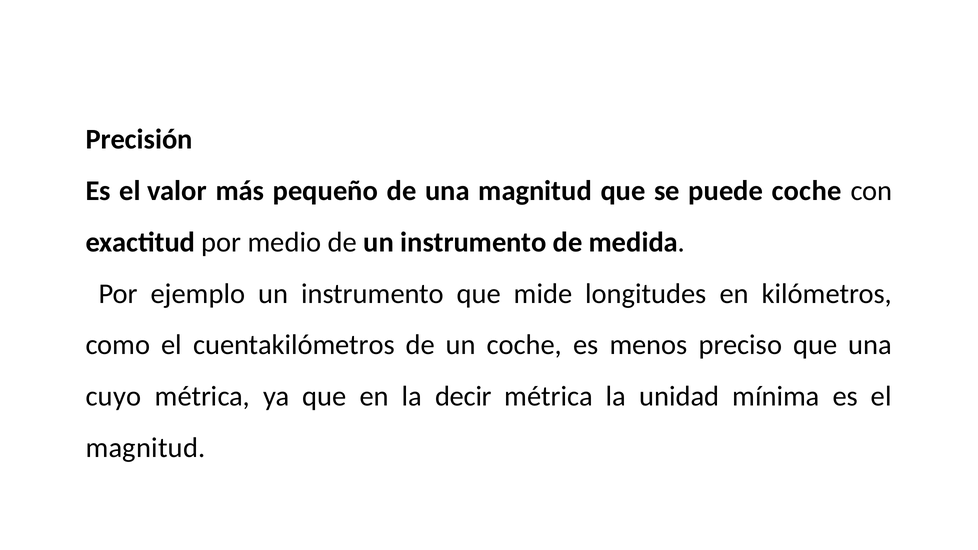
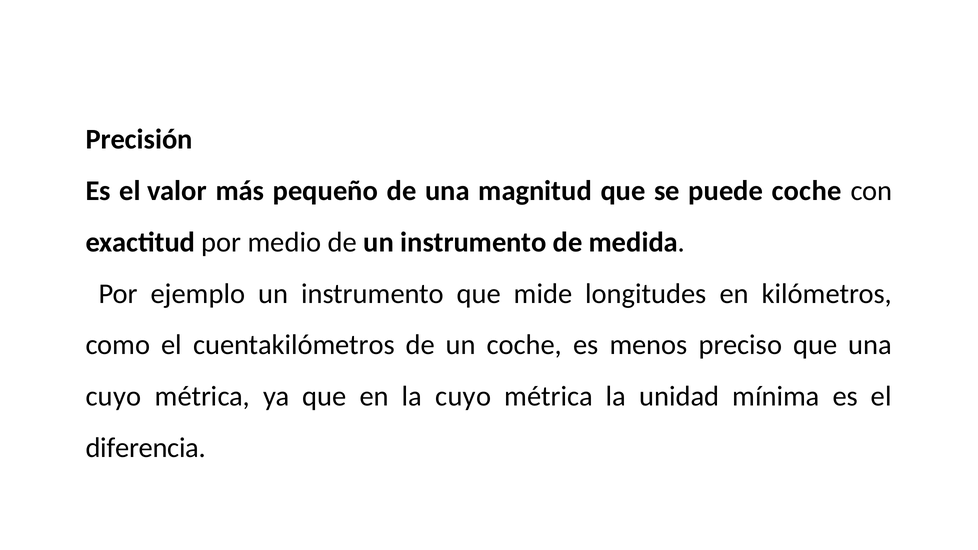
la decir: decir -> cuyo (463, 396)
magnitud: magnitud -> diferencia (146, 448)
